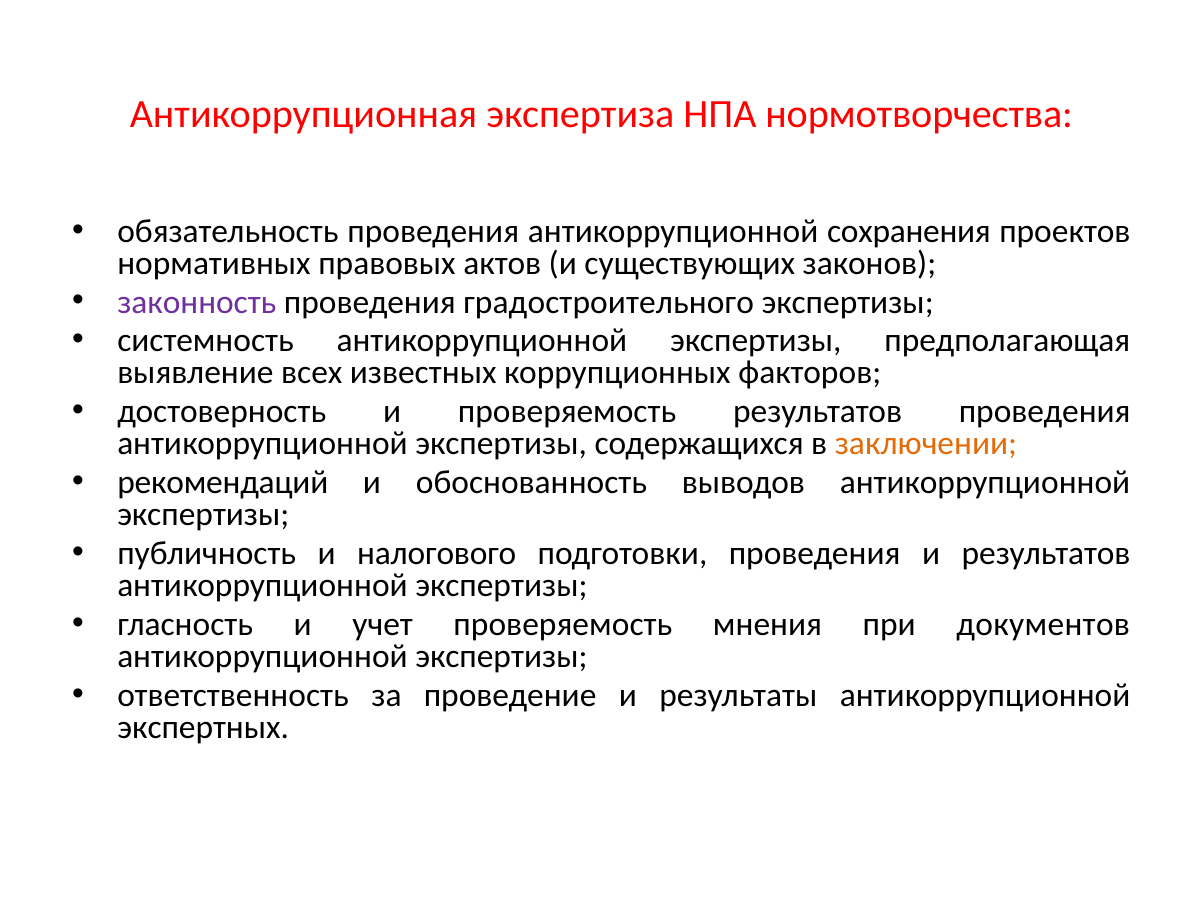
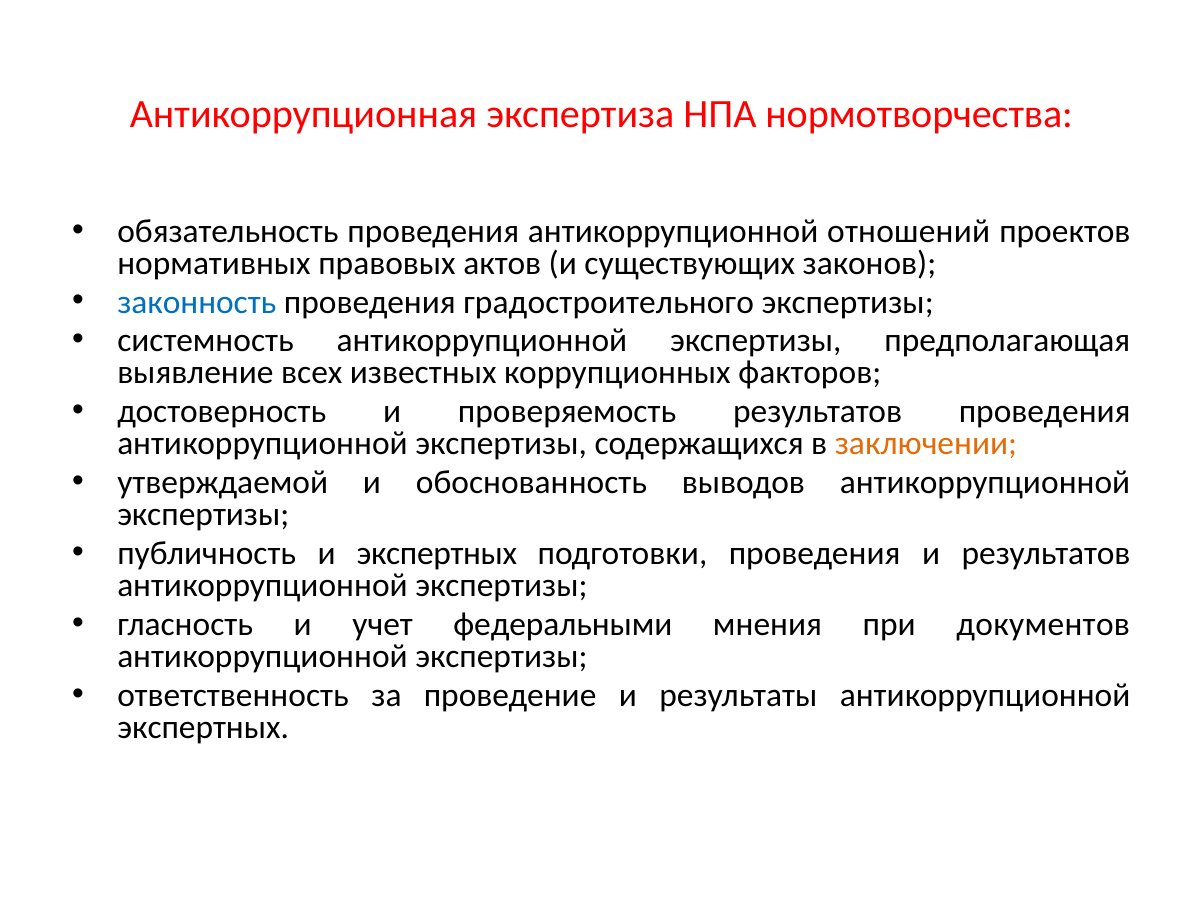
сохранения: сохранения -> отношений (909, 231)
законность colour: purple -> blue (197, 302)
рекомендаций: рекомендаций -> утверждаемой (223, 483)
и налогового: налогового -> экспертных (437, 554)
учет проверяемость: проверяемость -> федеральными (563, 624)
